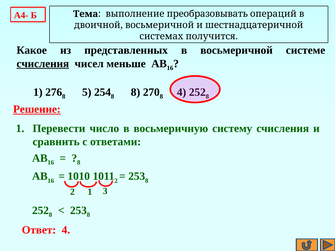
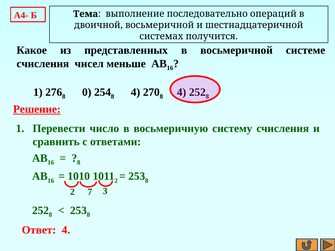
преобразовывать: преобразовывать -> последовательно (207, 14)
счисления underline: present -> none (43, 64)
5: 5 -> 0 (87, 92)
8: 8 -> 4 (136, 92)
2 1: 1 -> 7 (90, 192)
